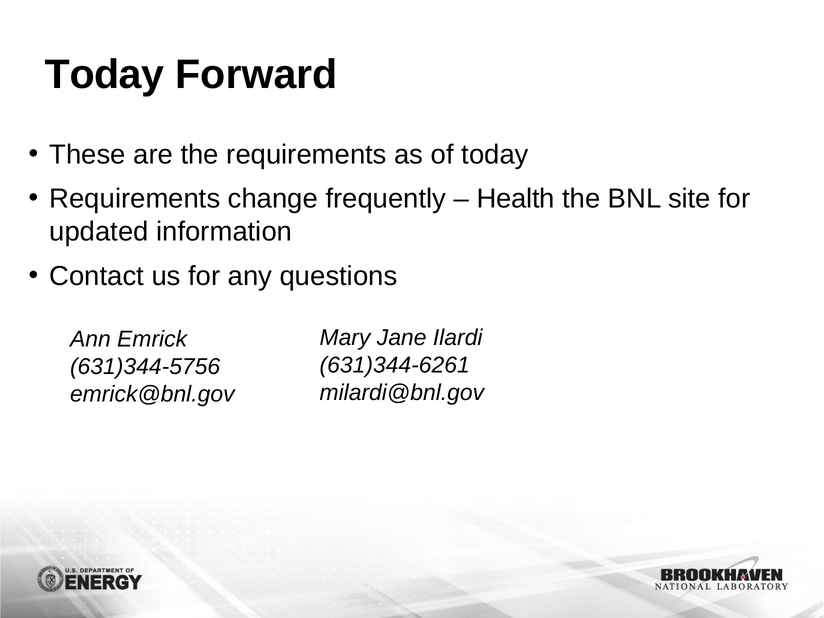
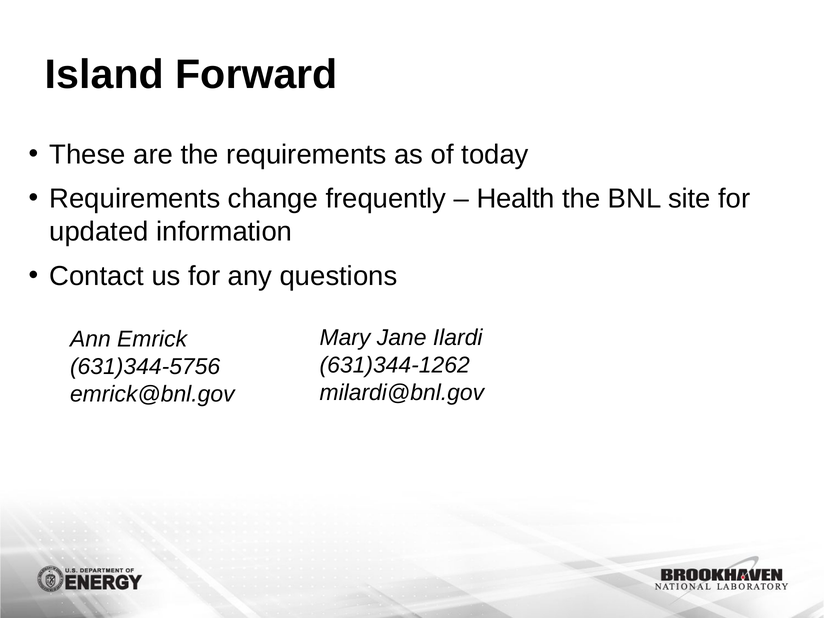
Today: Today -> Island (104, 75)
631)344-6261: 631)344-6261 -> 631)344-1262 (395, 365)
